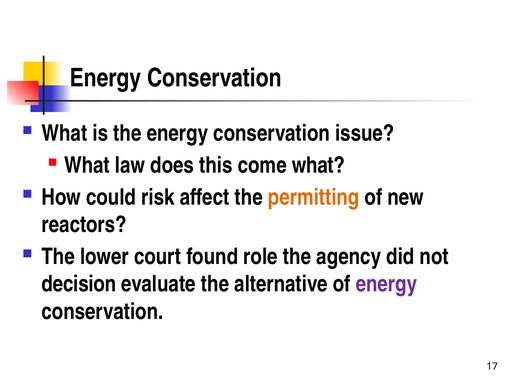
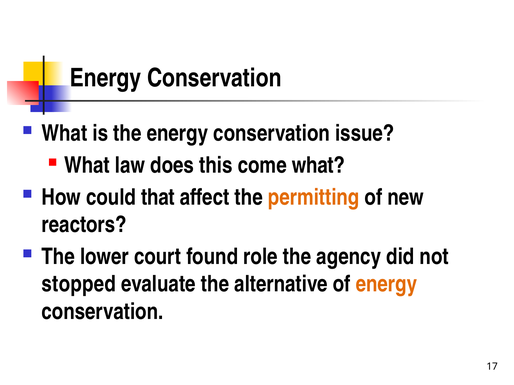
risk: risk -> that (158, 198)
decision: decision -> stopped (79, 284)
energy colour: purple -> orange (386, 284)
